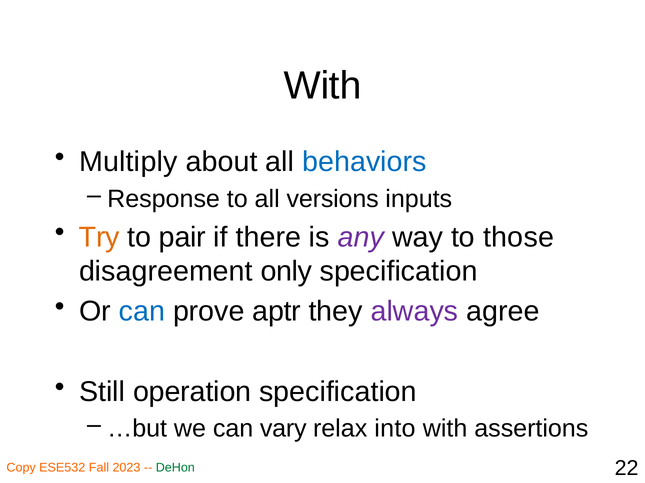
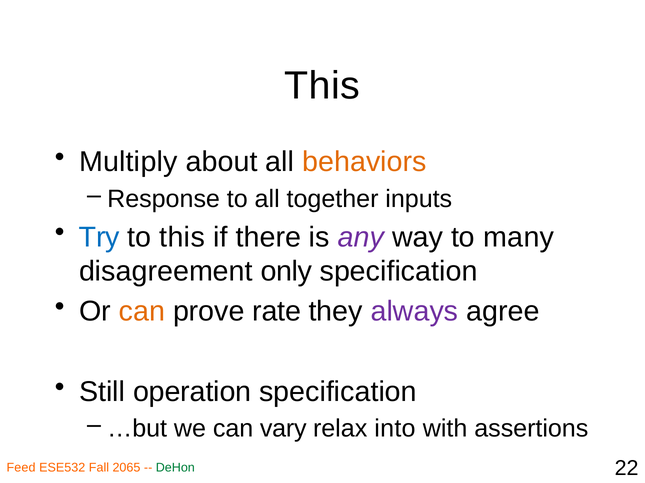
With: With -> This (322, 86)
behaviors colour: blue -> orange (364, 162)
versions: versions -> together (333, 199)
Try colour: orange -> blue (99, 237)
to pair: pair -> this (182, 237)
those: those -> many (519, 237)
can colour: blue -> orange (142, 312)
aptr: aptr -> rate (277, 312)
Copy: Copy -> Feed (21, 469)
2023: 2023 -> 2065 (126, 469)
